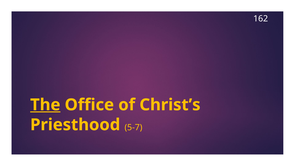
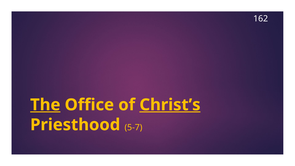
Christ’s underline: none -> present (170, 105)
